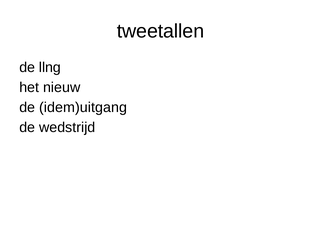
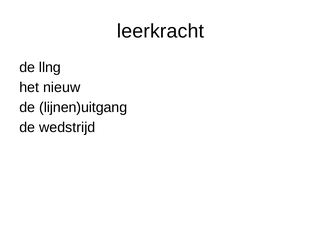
tweetallen: tweetallen -> leerkracht (160, 31)
idem)uitgang: idem)uitgang -> lijnen)uitgang (83, 107)
